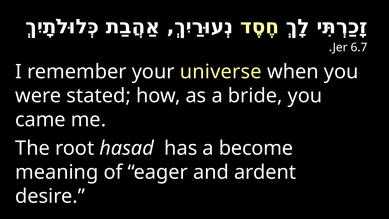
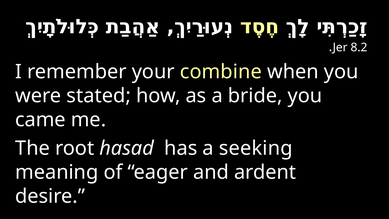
6.7: 6.7 -> 8.2 (359, 47)
universe: universe -> combine (221, 72)
become: become -> seeking (256, 148)
